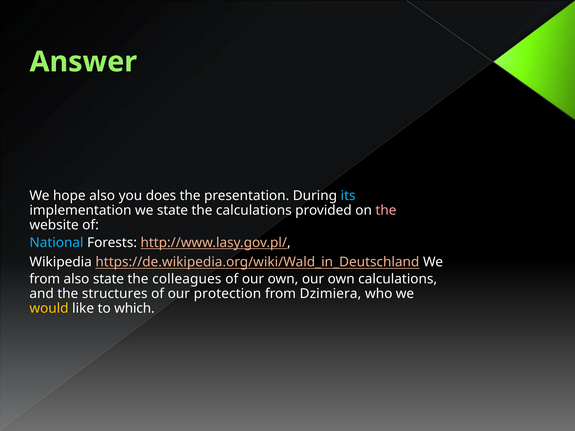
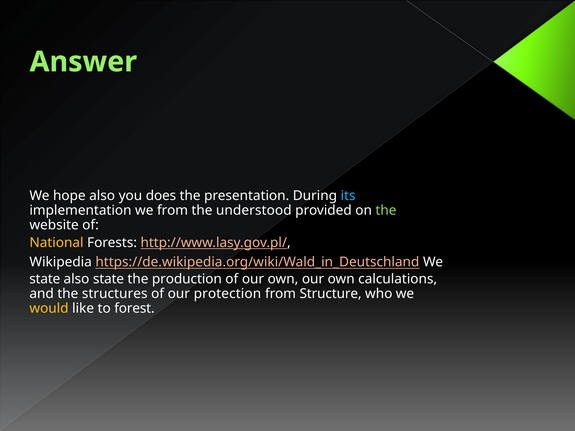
we state: state -> from (172, 211)
the calculations: calculations -> understood (254, 211)
the colour: pink -> light green (386, 211)
National colour: light blue -> yellow (56, 243)
from: from -> state (45, 279)
colleagues: colleagues -> production (187, 279)
Dzimiera: Dzimiera -> Structure (331, 294)
which: which -> forest (134, 308)
